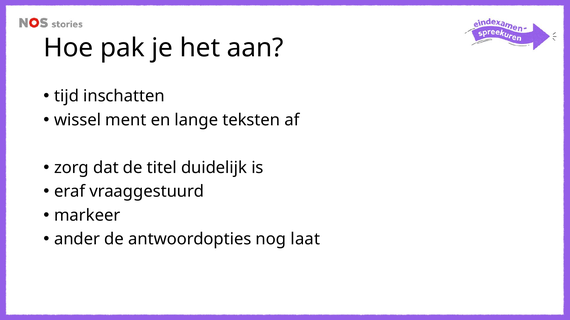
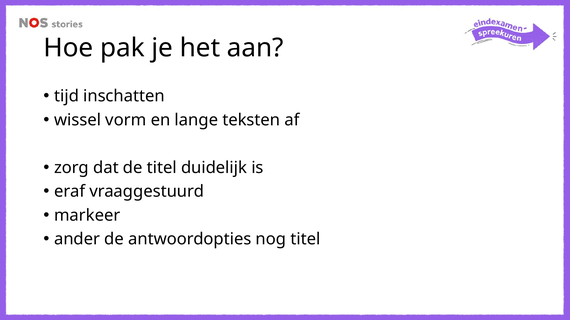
ment: ment -> vorm (126, 120)
nog laat: laat -> titel (305, 240)
